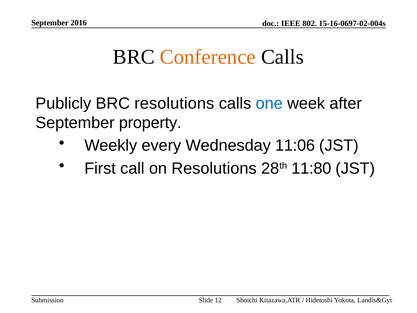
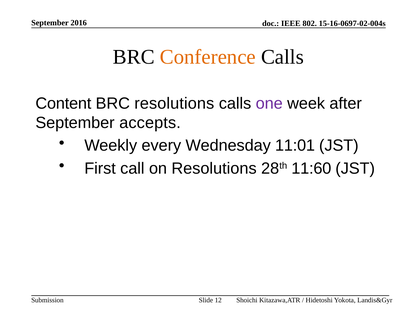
Publicly: Publicly -> Content (63, 103)
one colour: blue -> purple (269, 103)
property: property -> accepts (150, 123)
11:06: 11:06 -> 11:01 (295, 146)
11:80: 11:80 -> 11:60 (311, 168)
